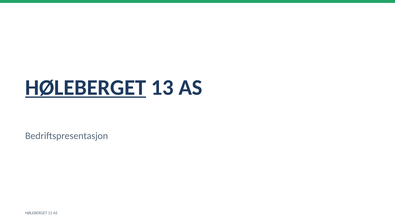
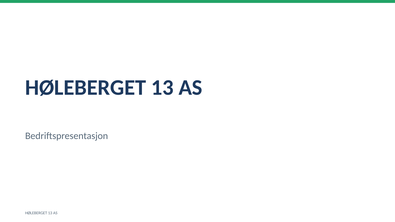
HØLEBERGET underline: present -> none (86, 88)
